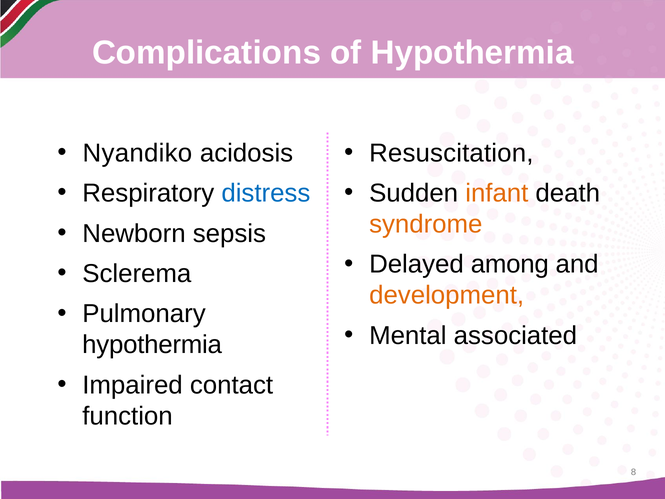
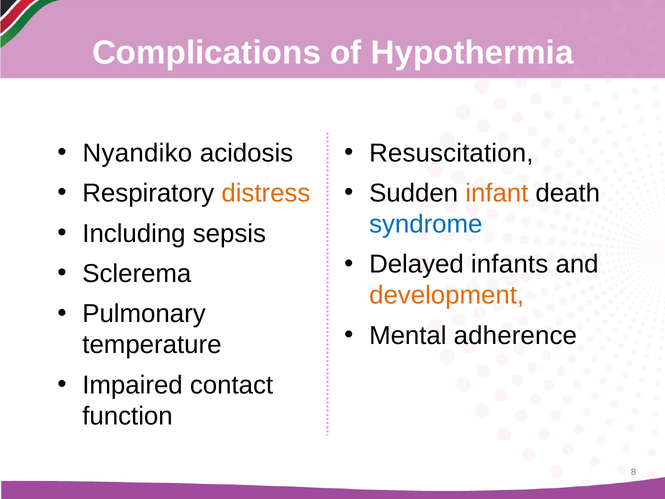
distress colour: blue -> orange (266, 193)
syndrome colour: orange -> blue (426, 224)
Newborn: Newborn -> Including (134, 233)
among: among -> infants (510, 264)
associated: associated -> adherence (515, 336)
hypothermia: hypothermia -> temperature (152, 345)
